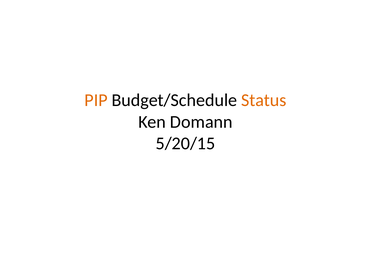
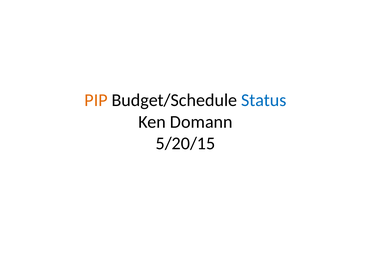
Status colour: orange -> blue (264, 100)
